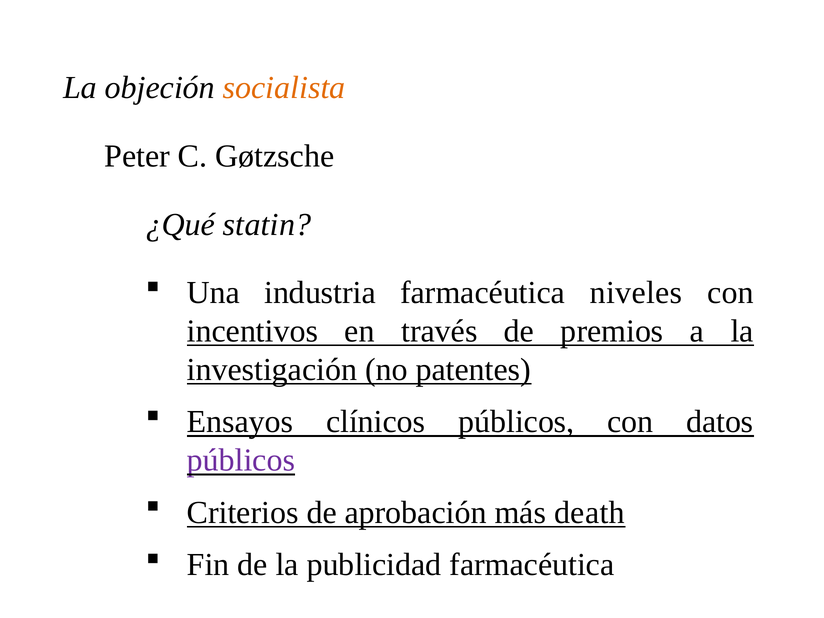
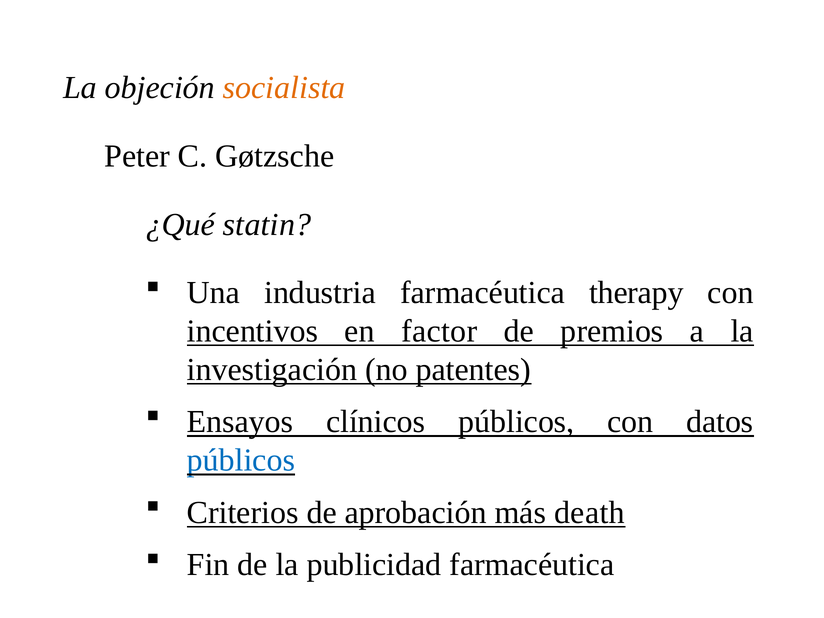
niveles: niveles -> therapy (636, 293)
través: través -> factor (439, 331)
públicos colour: purple -> blue (241, 460)
